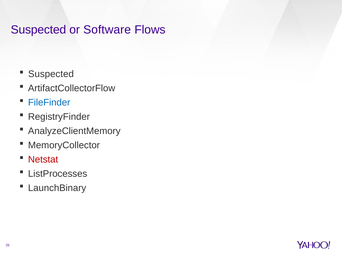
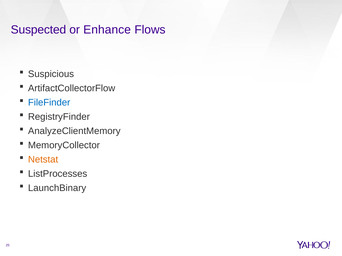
Software: Software -> Enhance (107, 30)
Suspected: Suspected -> Suspicious (51, 74)
Netstat colour: red -> orange (43, 160)
